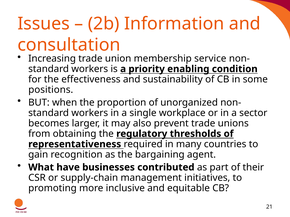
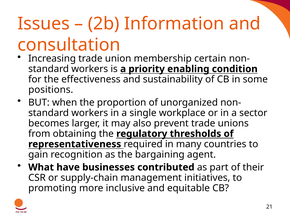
service: service -> certain (210, 59)
